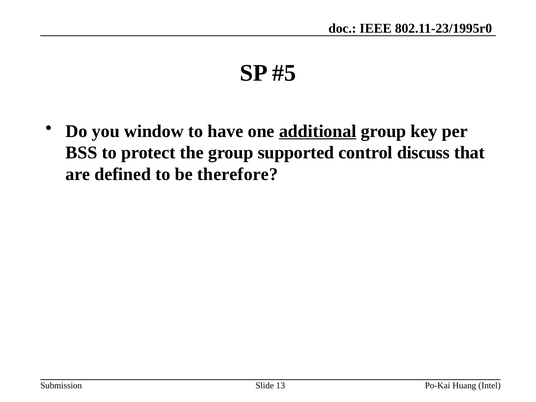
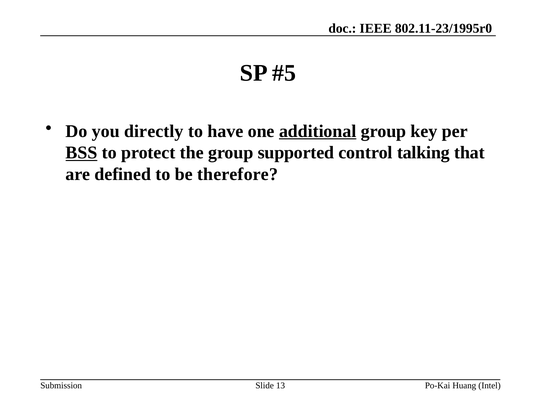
window: window -> directly (154, 131)
BSS underline: none -> present (82, 153)
discuss: discuss -> talking (423, 153)
